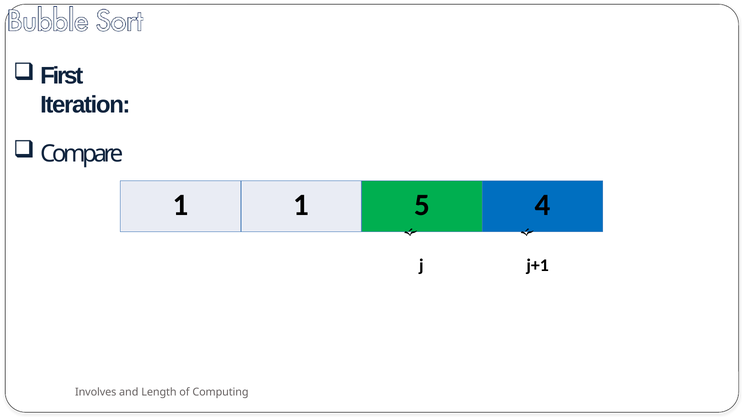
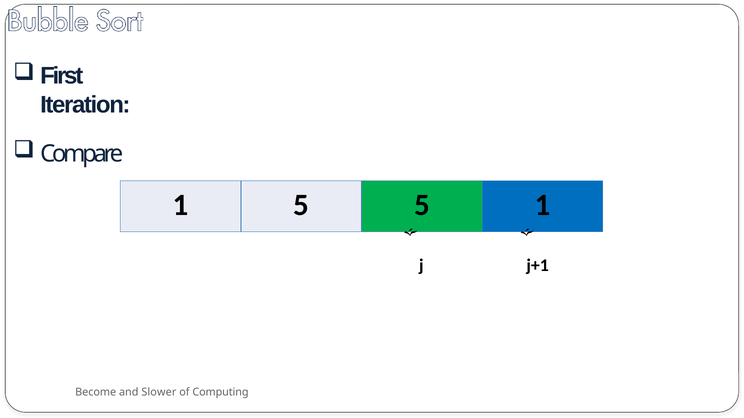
1 1: 1 -> 5 (301, 205)
5 4: 4 -> 1 (542, 205)
Involves: Involves -> Become (96, 393)
Length: Length -> Slower (159, 393)
